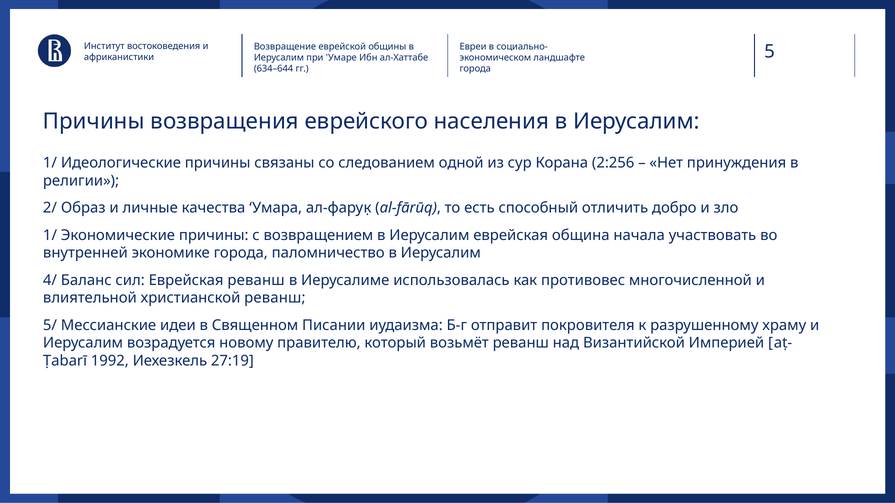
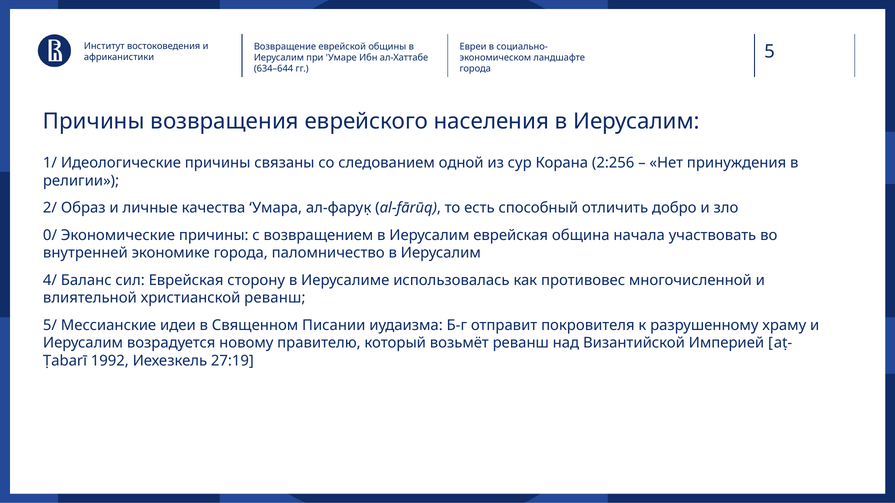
1/: 1/ -> 0/ (50, 235)
Еврейская реванш: реванш -> сторону (256, 280)
